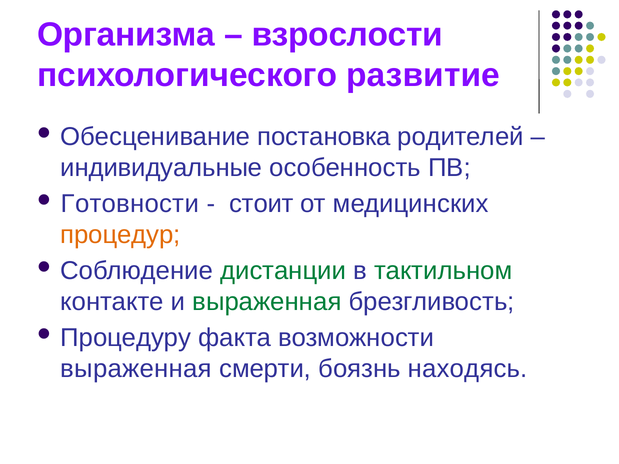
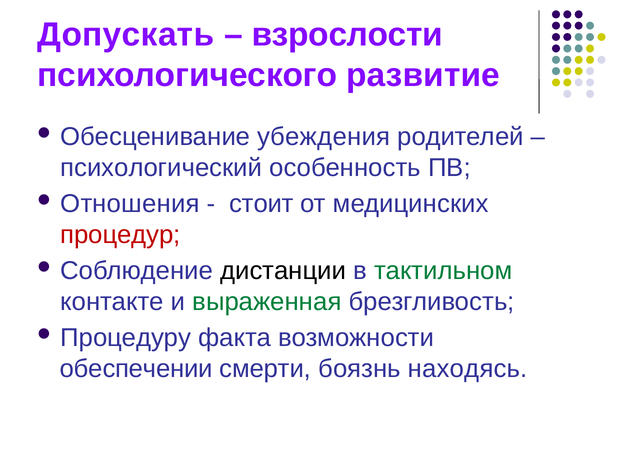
Организма: Организма -> Допускать (126, 35)
постановка: постановка -> убеждения (324, 137)
индивидуальные: индивидуальные -> психологический (161, 168)
Готовности: Готовности -> Отношения (130, 204)
процедур colour: orange -> red (120, 235)
дистанции colour: green -> black (283, 271)
выраженная: выраженная -> обеспечении (136, 369)
